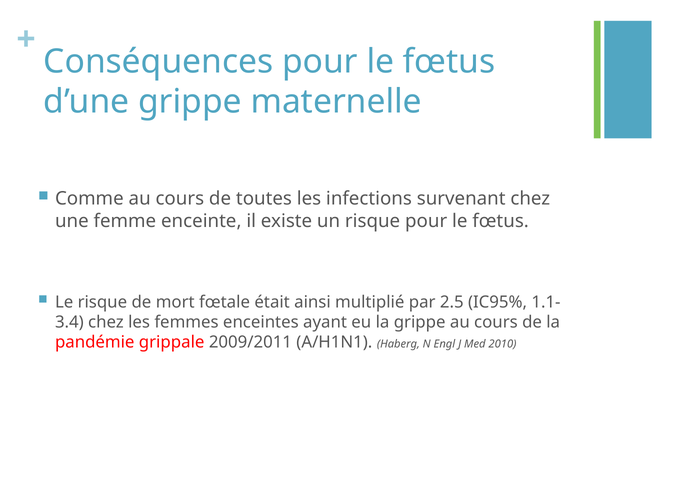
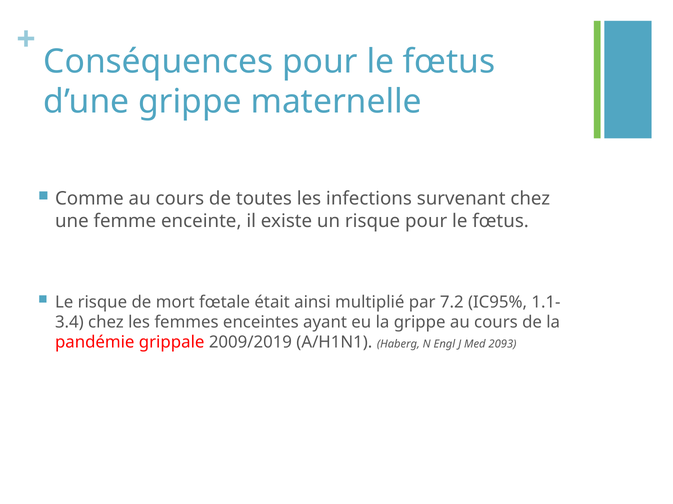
2.5: 2.5 -> 7.2 (452, 302)
2009/2011: 2009/2011 -> 2009/2019 (250, 343)
2010: 2010 -> 2093 (502, 345)
